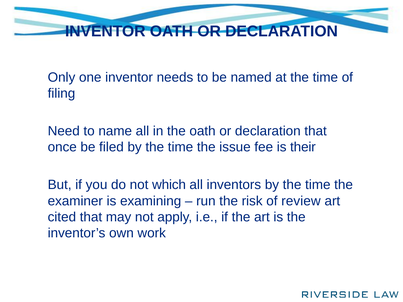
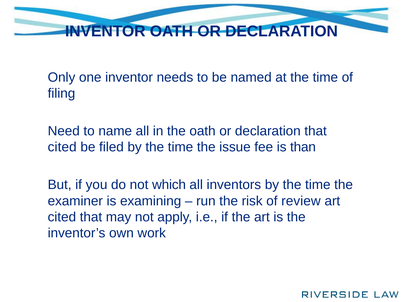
once: once -> cited (62, 147)
their: their -> than (303, 147)
